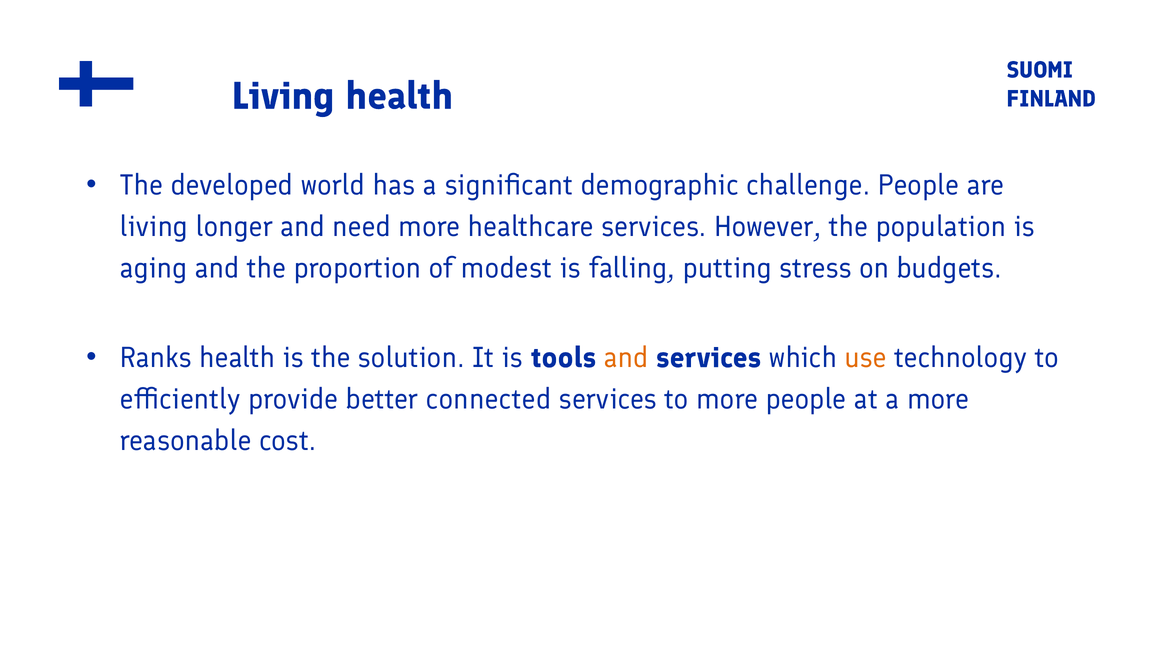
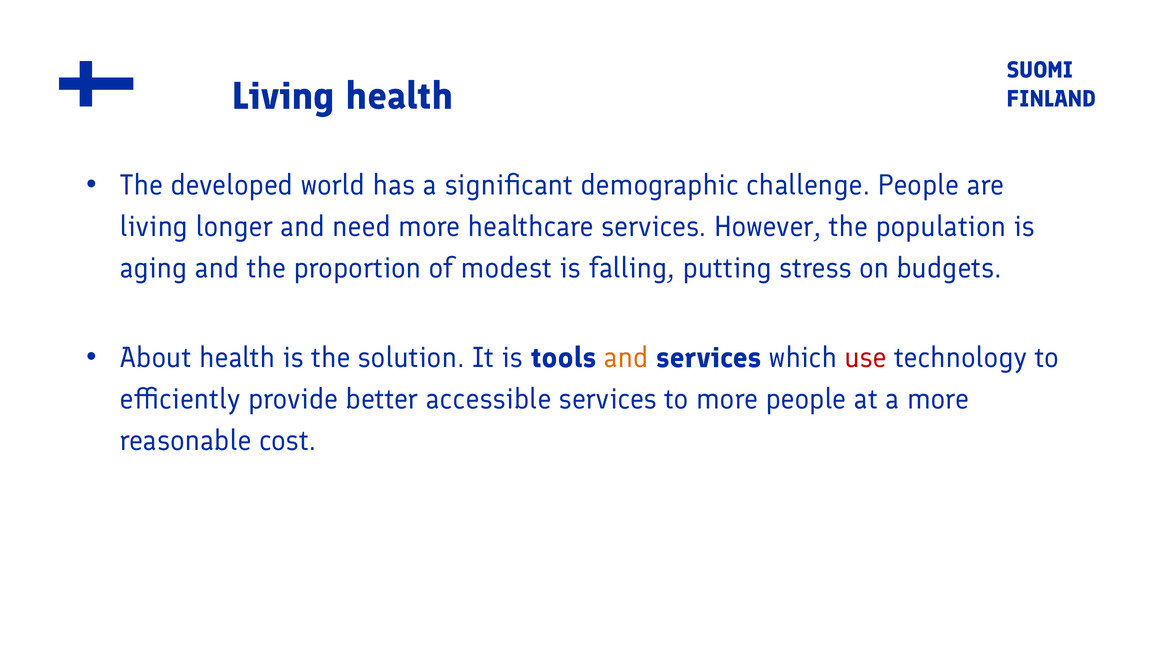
Ranks: Ranks -> About (156, 358)
use colour: orange -> red (866, 358)
connected: connected -> accessible (488, 399)
